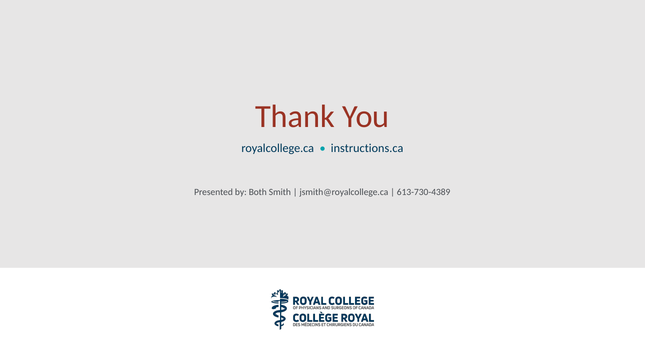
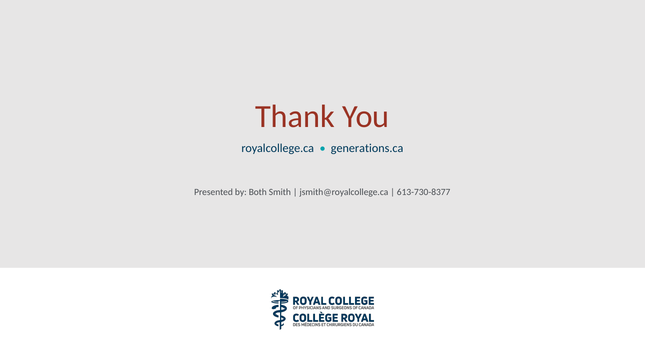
instructions.ca: instructions.ca -> generations.ca (367, 148)
613-730-4389: 613-730-4389 -> 613-730-8377 (424, 192)
